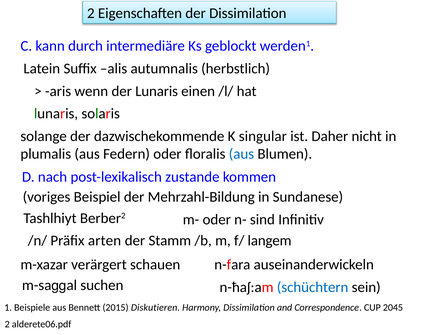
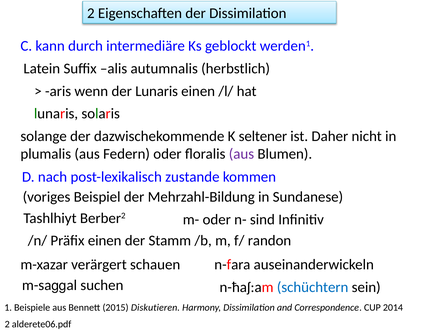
singular: singular -> seltener (263, 136)
aus colour: blue -> purple (241, 154)
Präfix arten: arten -> einen (105, 241)
langem: langem -> randon (269, 241)
2045: 2045 -> 2014 (393, 308)
